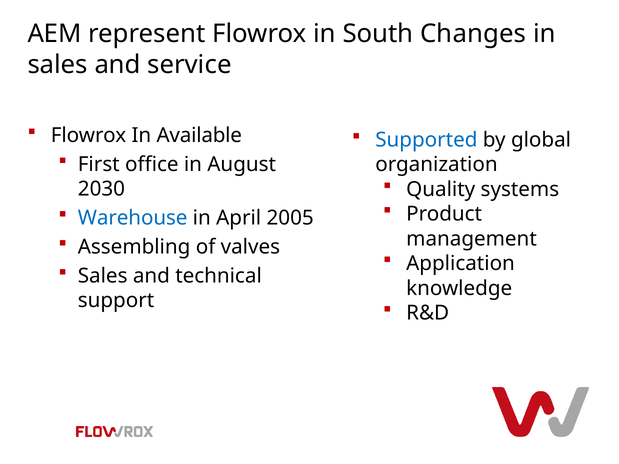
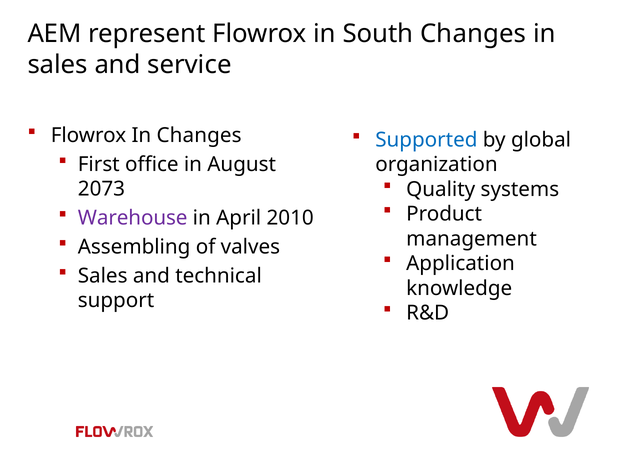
In Available: Available -> Changes (199, 136)
2030: 2030 -> 2073 (101, 189)
Warehouse colour: blue -> purple (133, 218)
2005: 2005 -> 2010 (290, 218)
